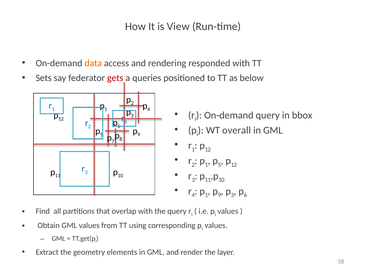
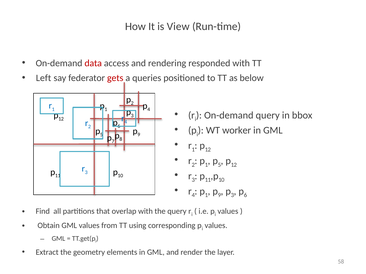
data colour: orange -> red (93, 63)
Sets: Sets -> Left (44, 78)
overall: overall -> worker (237, 131)
